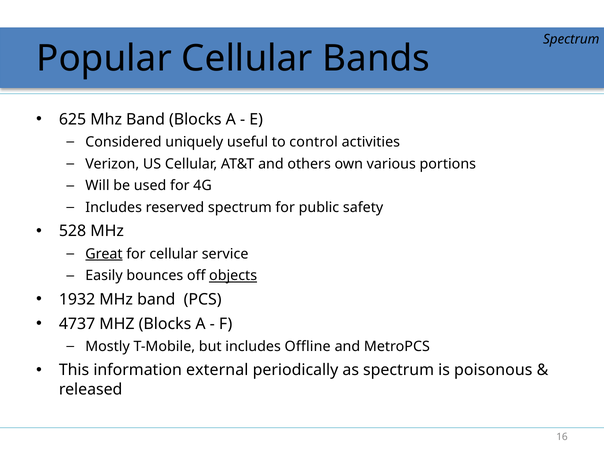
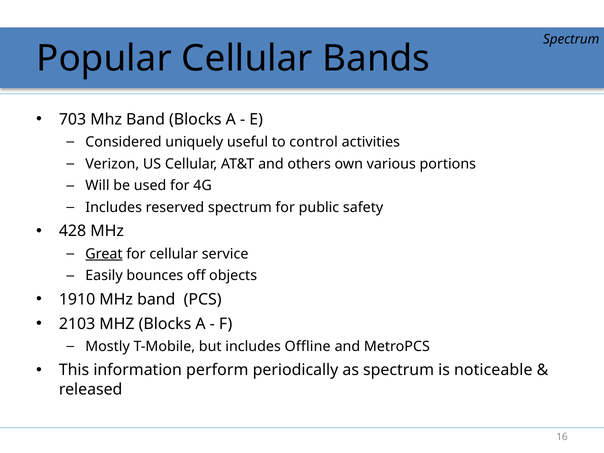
625: 625 -> 703 (73, 119)
528: 528 -> 428 (73, 231)
objects underline: present -> none (233, 276)
1932: 1932 -> 1910 (77, 299)
4737: 4737 -> 2103 (77, 324)
external: external -> perform (217, 370)
poisonous: poisonous -> noticeable (493, 370)
